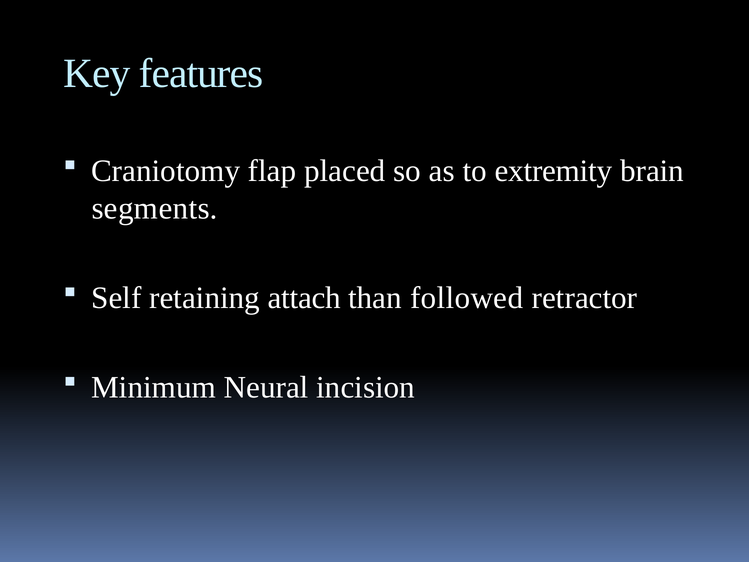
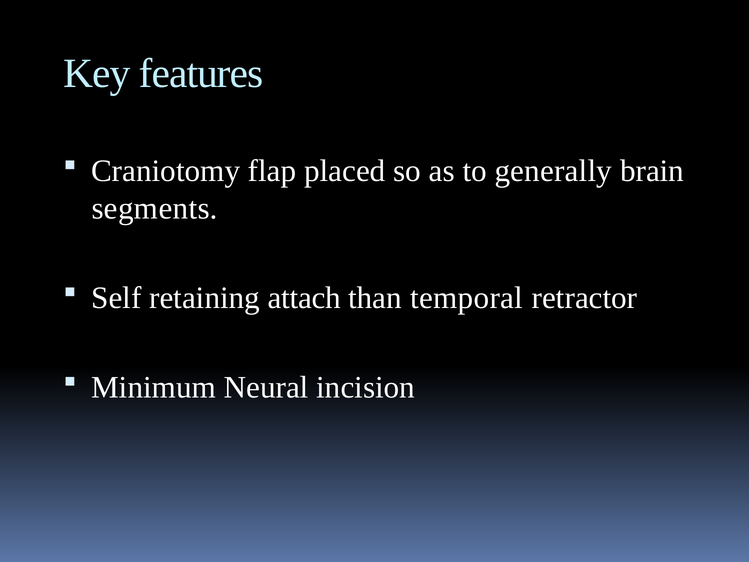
extremity: extremity -> generally (553, 171)
followed: followed -> temporal (467, 298)
